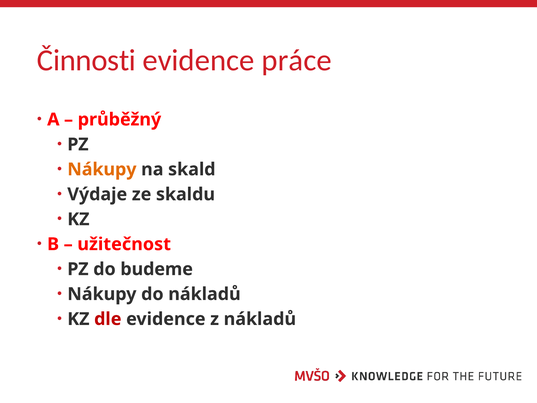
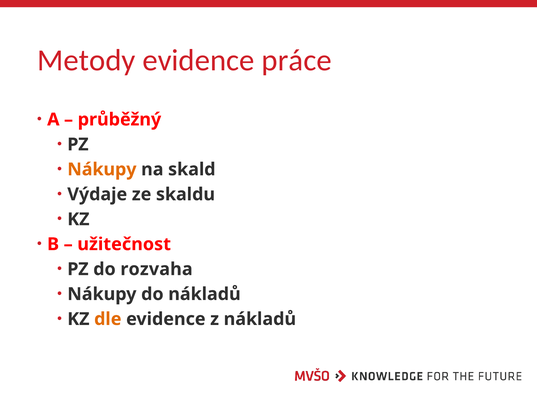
Činnosti: Činnosti -> Metody (86, 60)
budeme: budeme -> rozvaha (157, 269)
dle colour: red -> orange (108, 319)
